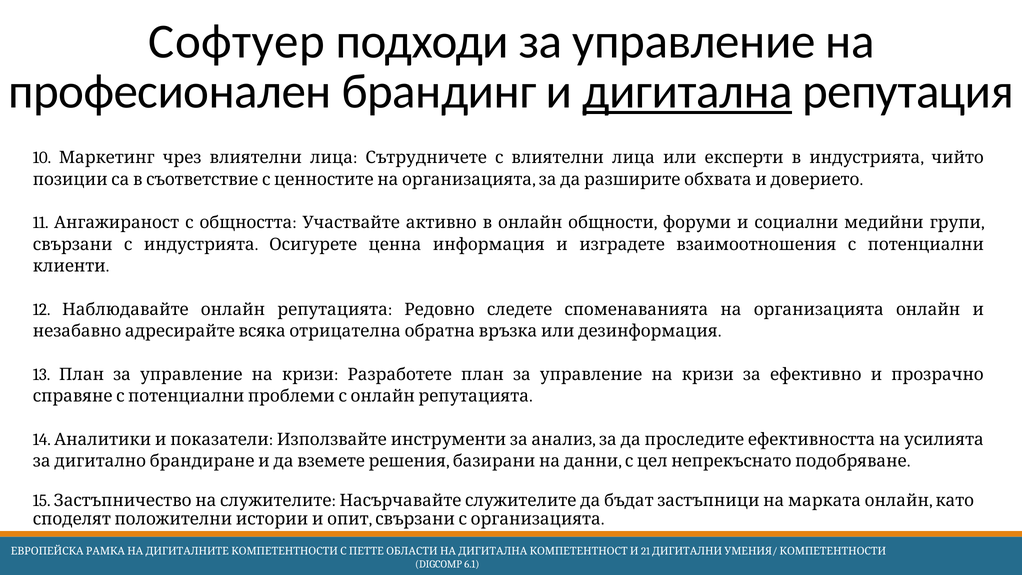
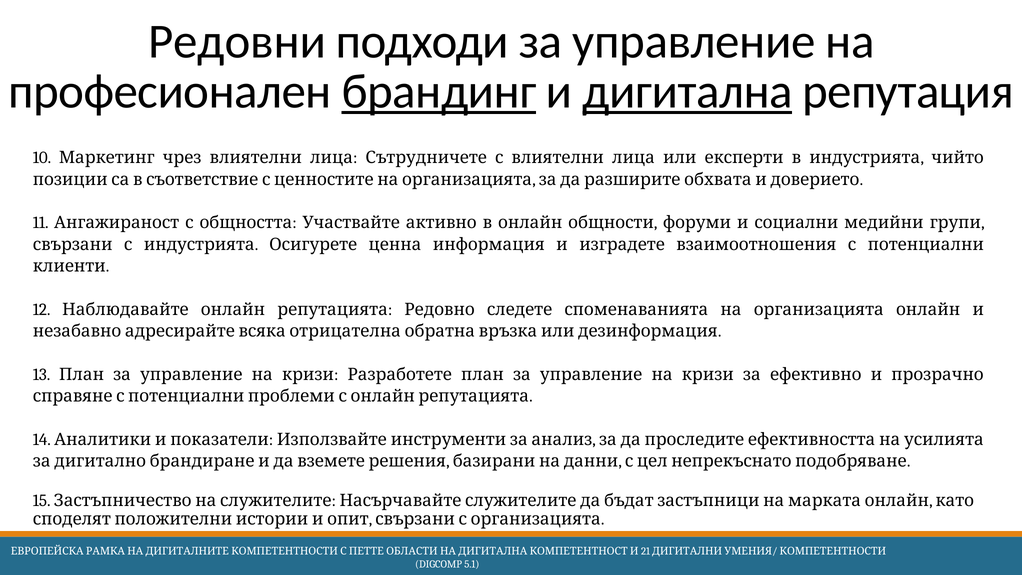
Софтуер: Софтуер -> Редовни (237, 42)
брандинг underline: none -> present (439, 92)
6.1: 6.1 -> 5.1 (472, 564)
